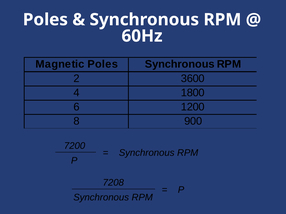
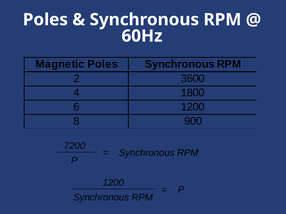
7208: 7208 -> 1200 (113, 183)
